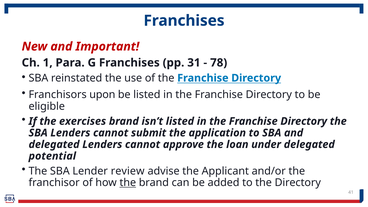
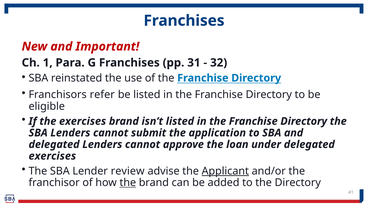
78: 78 -> 32 (219, 63)
upon: upon -> refer (102, 95)
potential: potential -> exercises (52, 156)
Applicant underline: none -> present (225, 171)
